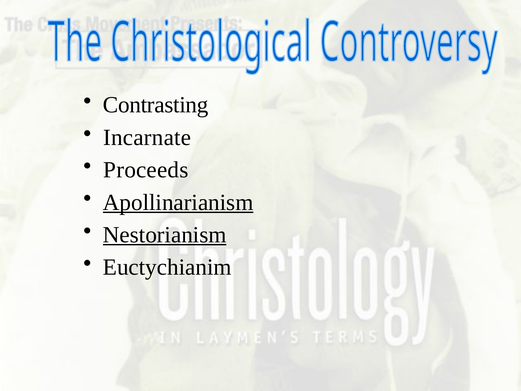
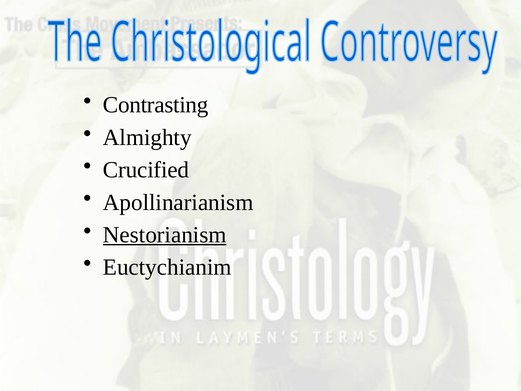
Incarnate: Incarnate -> Almighty (147, 137)
Proceeds: Proceeds -> Crucified (146, 170)
Apollinarianism underline: present -> none (178, 202)
